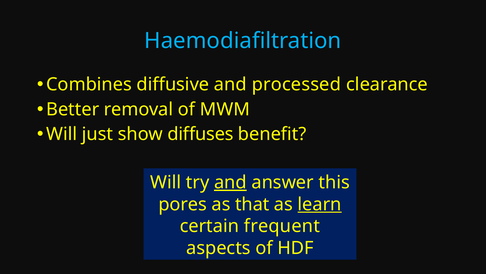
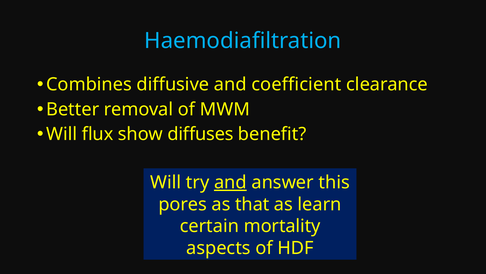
processed: processed -> coefficient (296, 84)
just: just -> flux (98, 134)
learn underline: present -> none (320, 204)
frequent: frequent -> mortality (282, 226)
